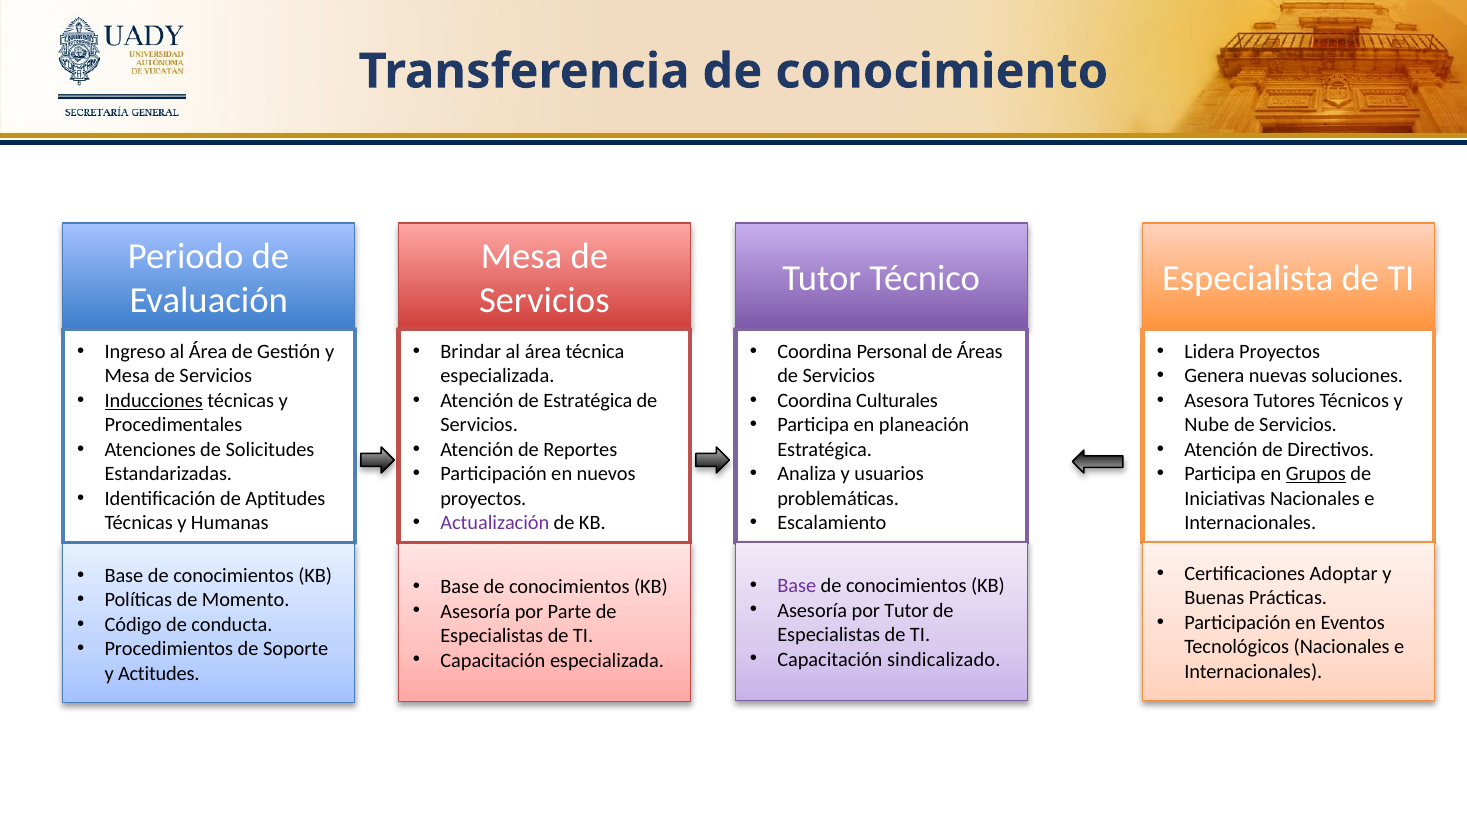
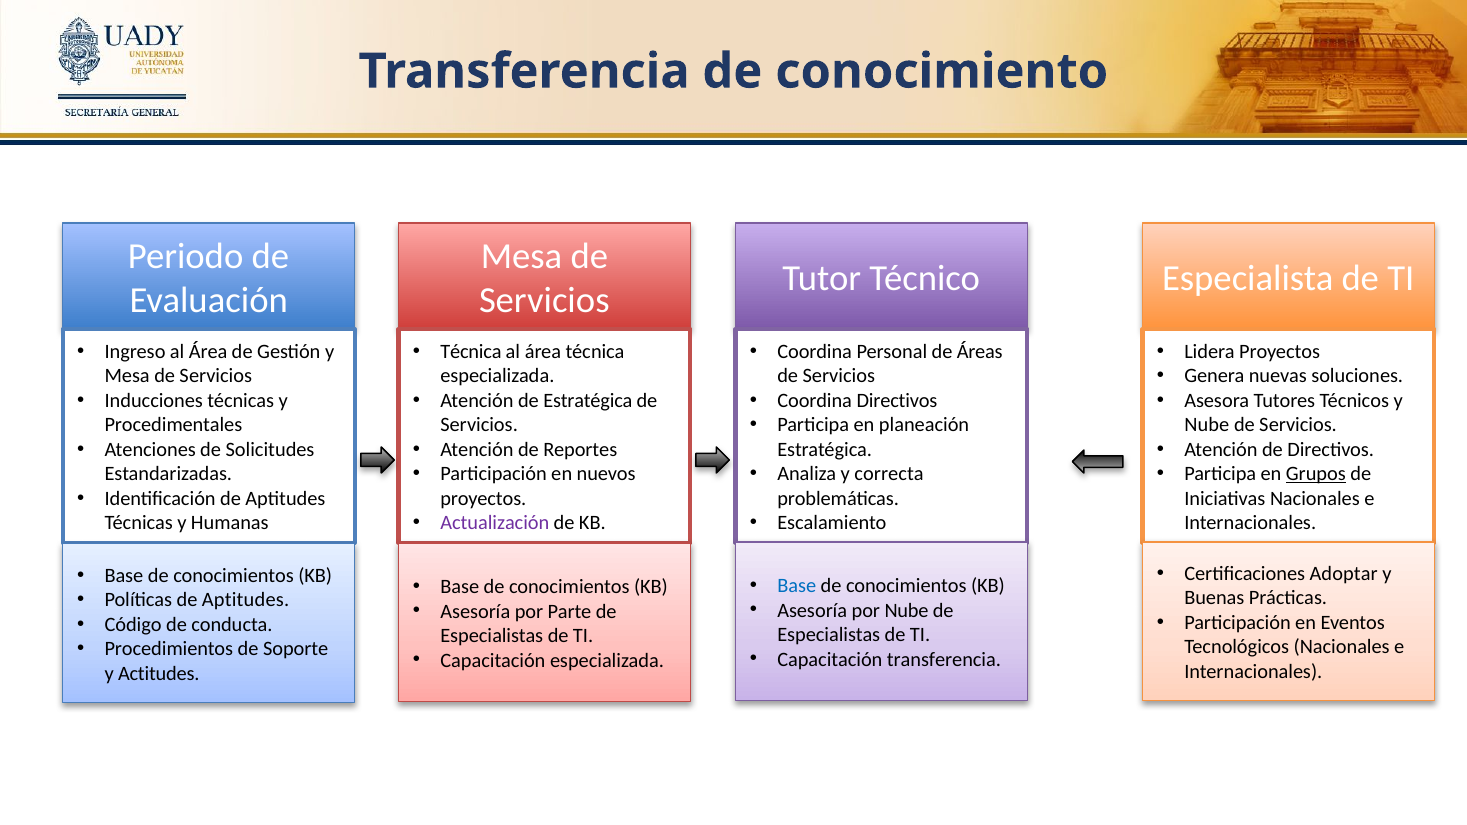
Brindar: Brindar -> Técnica (471, 352)
Inducciones underline: present -> none (154, 401)
Coordina Culturales: Culturales -> Directivos (897, 401)
usuarios: usuarios -> correcta (889, 474)
Base colour: purple -> blue (797, 586)
Políticas de Momento: Momento -> Aptitudes (246, 600)
por Tutor: Tutor -> Nube (907, 611)
Capacitación sindicalizado: sindicalizado -> transferencia (944, 660)
